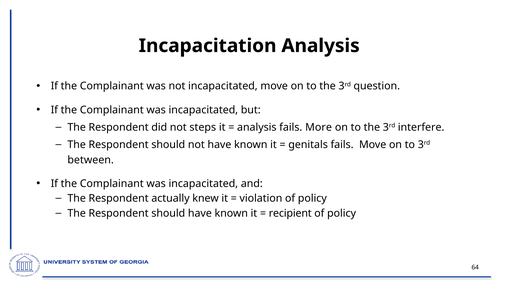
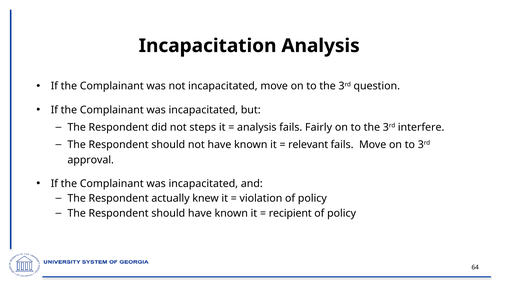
More: More -> Fairly (319, 127)
genitals: genitals -> relevant (308, 144)
between: between -> approval (91, 160)
